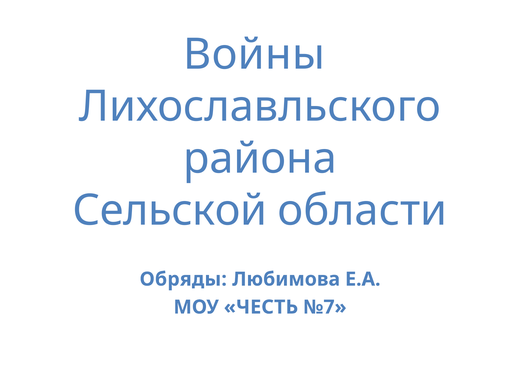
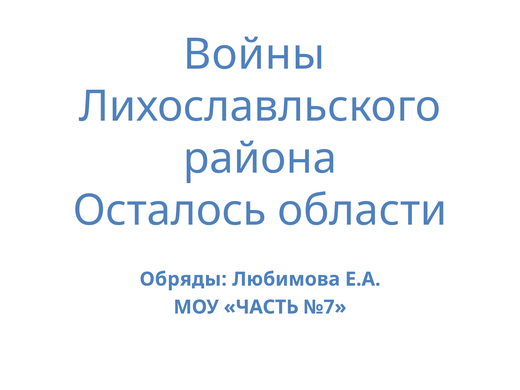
Сельской: Сельской -> Осталось (170, 211)
ЧЕСТЬ: ЧЕСТЬ -> ЧАСТЬ (261, 307)
